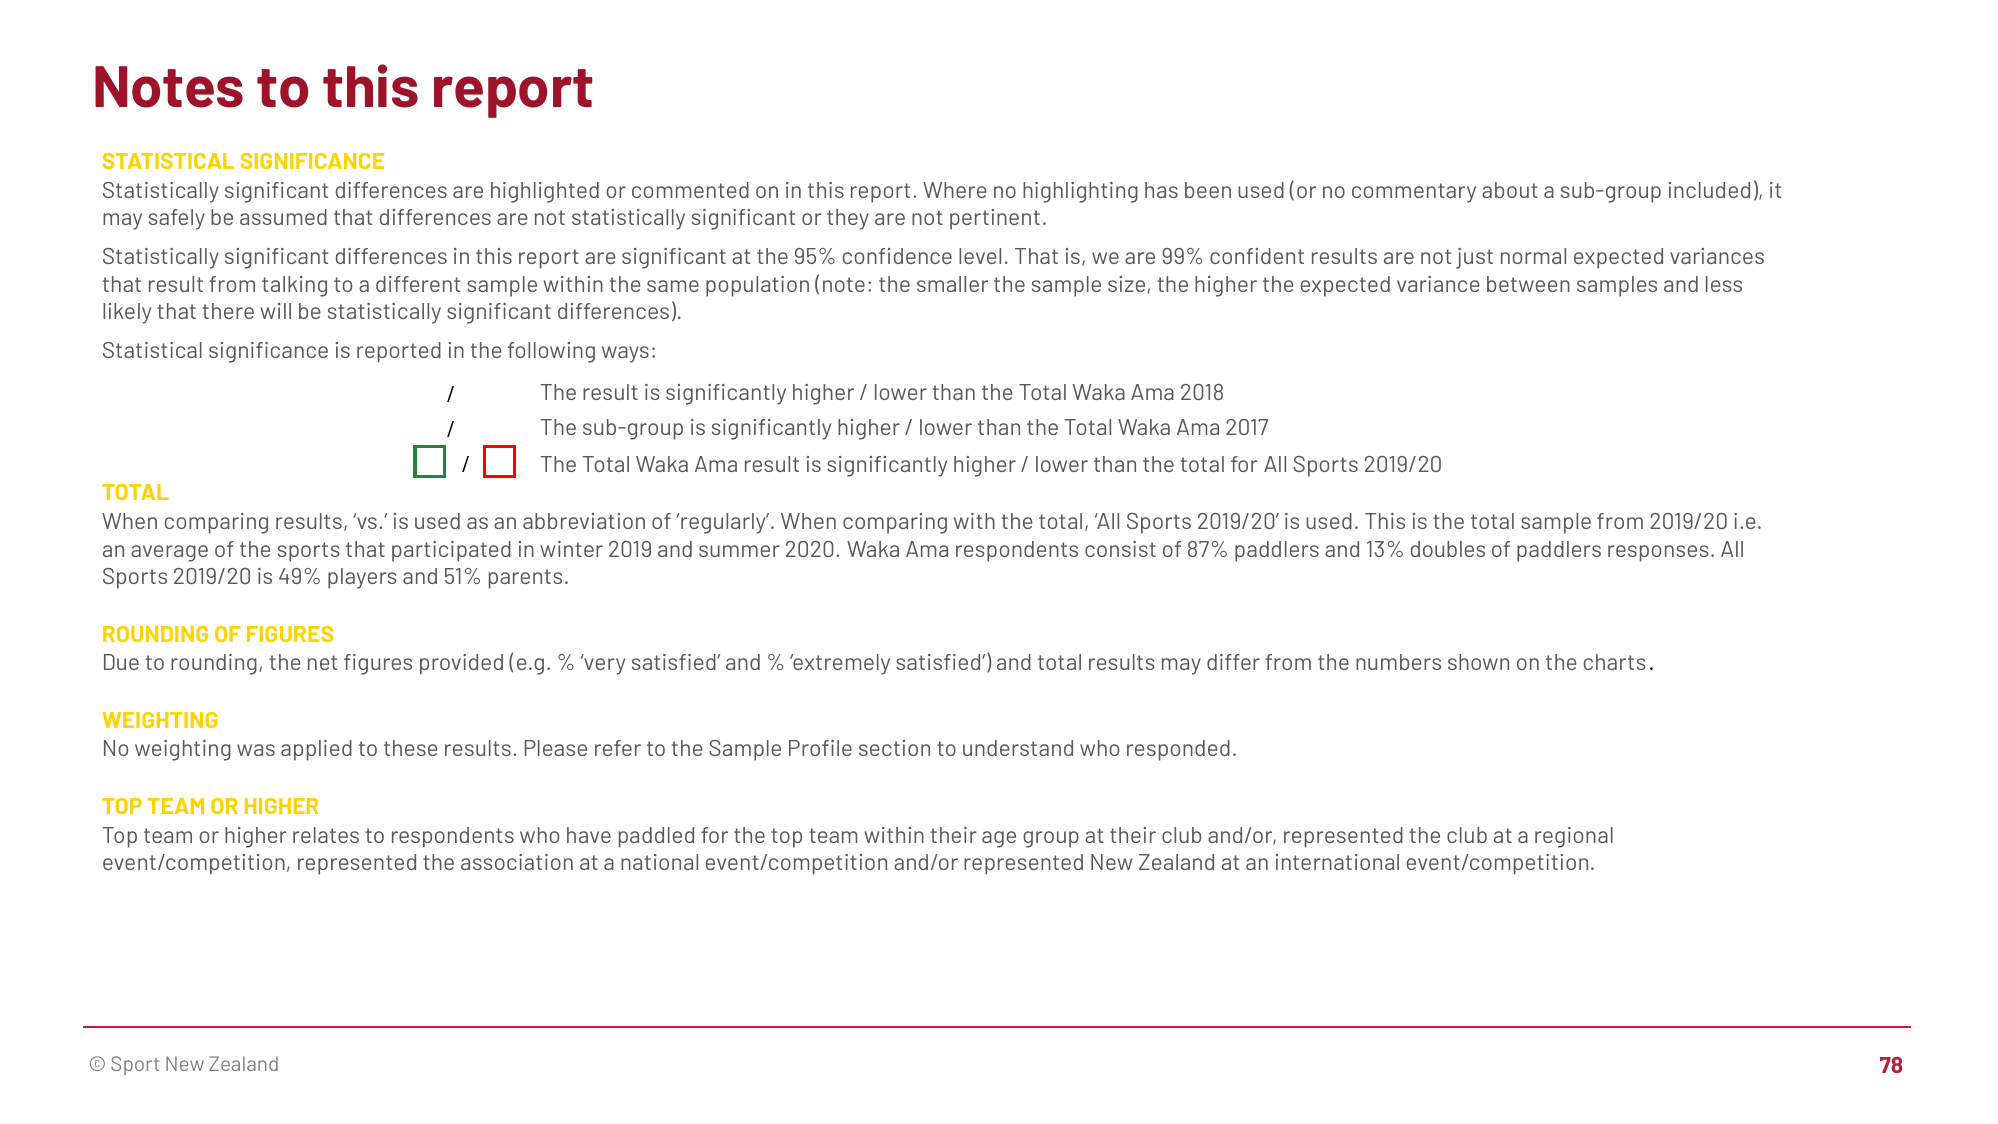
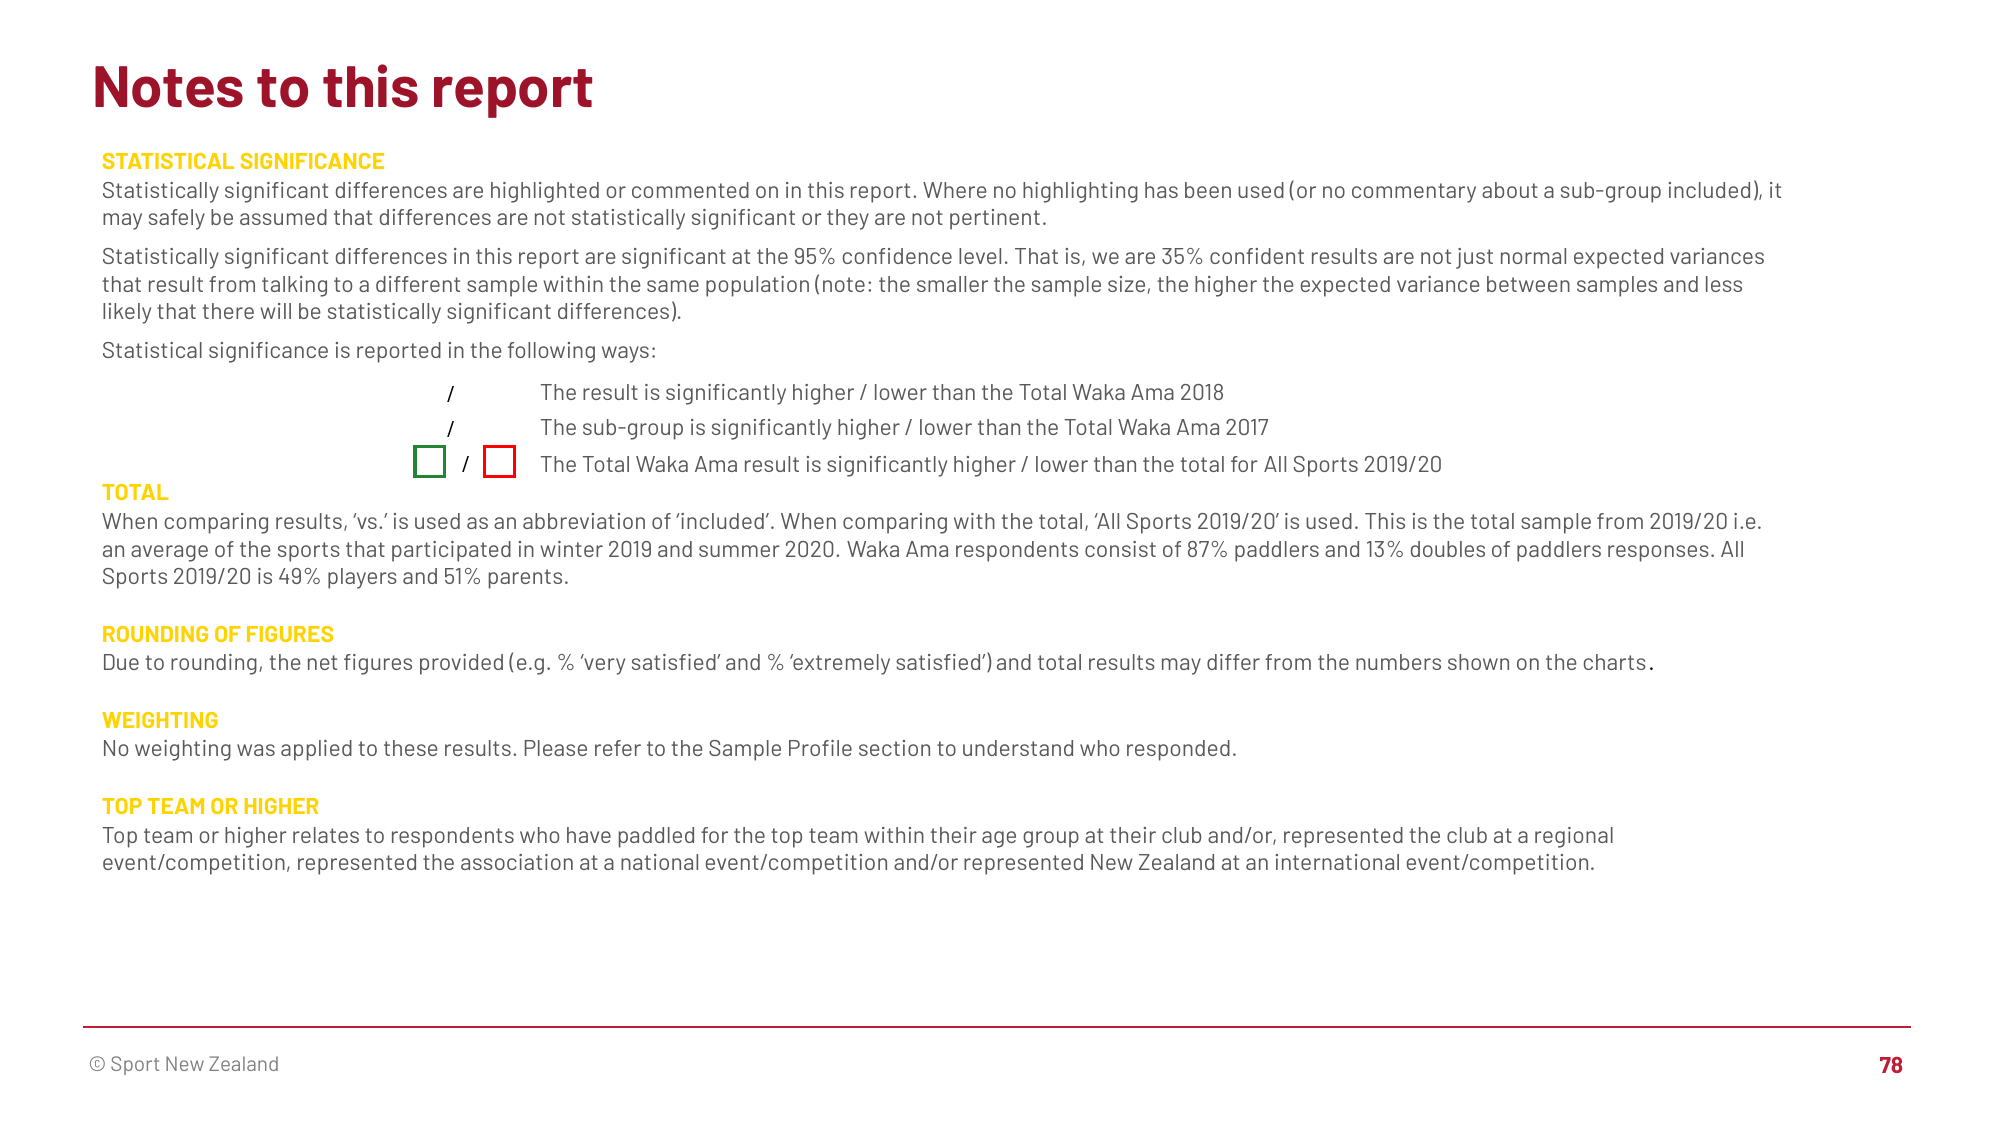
99%: 99% -> 35% (1183, 257)
of regularly: regularly -> included (726, 522)
